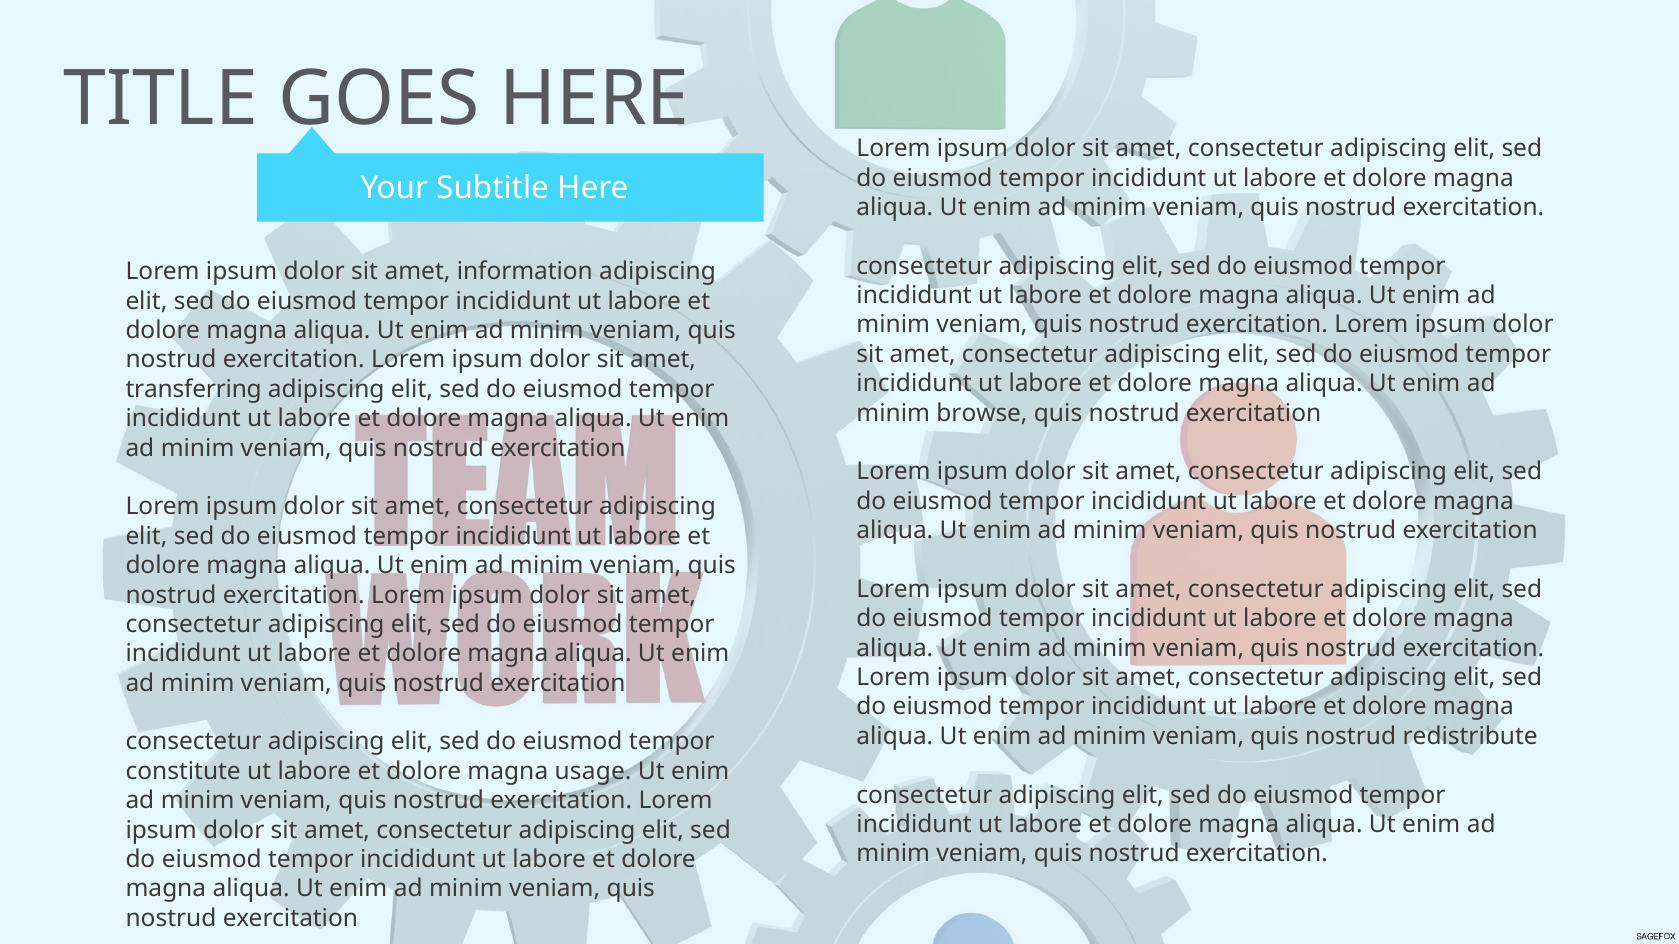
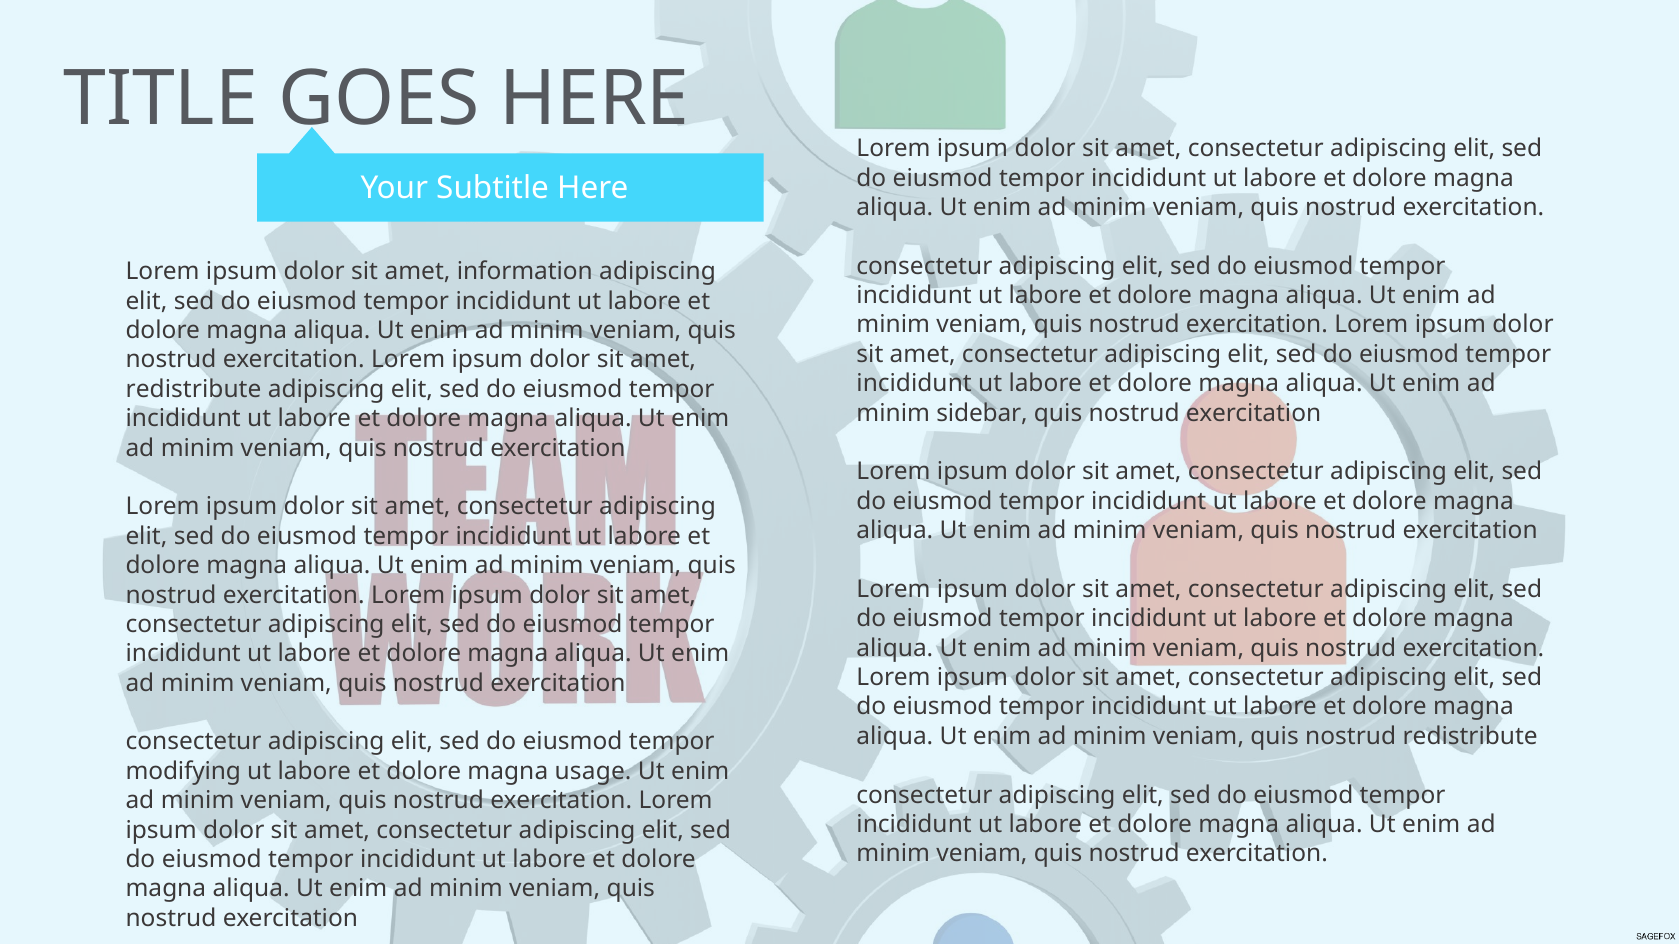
transferring: transferring -> redistribute (194, 389)
browse: browse -> sidebar (982, 413)
constitute: constitute -> modifying (183, 772)
